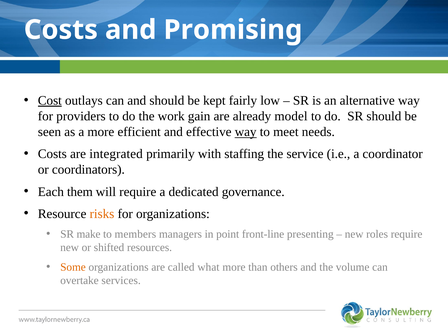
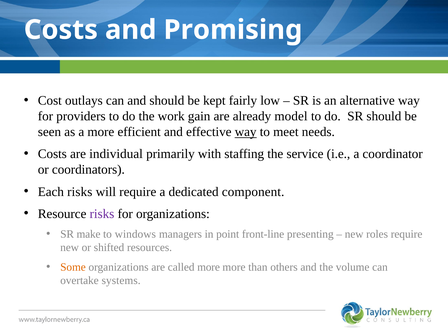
Cost underline: present -> none (50, 101)
integrated: integrated -> individual (116, 154)
Each them: them -> risks (80, 192)
governance: governance -> component (253, 192)
risks colour: orange -> purple (102, 214)
members: members -> windows (135, 234)
called what: what -> more (209, 267)
services: services -> systems (121, 280)
